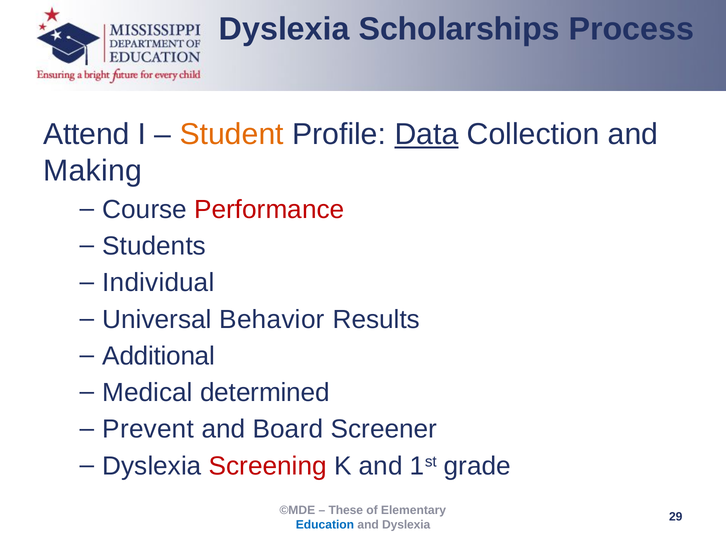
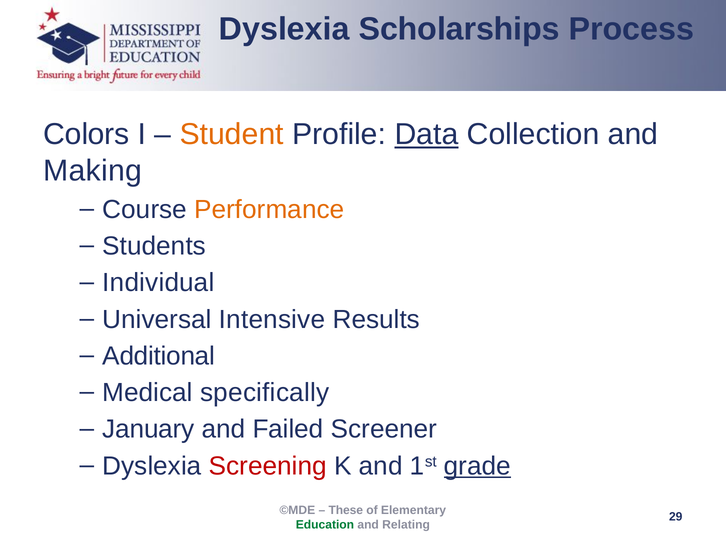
Attend: Attend -> Colors (86, 135)
Performance colour: red -> orange (269, 210)
Behavior: Behavior -> Intensive (272, 320)
determined: determined -> specifically (265, 393)
Prevent: Prevent -> January (148, 430)
Board: Board -> Failed (288, 430)
grade underline: none -> present (477, 466)
Education colour: blue -> green (325, 525)
and Dyslexia: Dyslexia -> Relating (406, 525)
